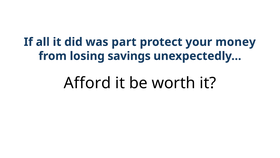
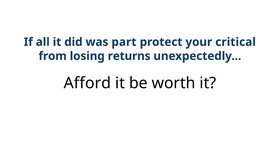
money: money -> critical (236, 42)
savings: savings -> returns (129, 56)
